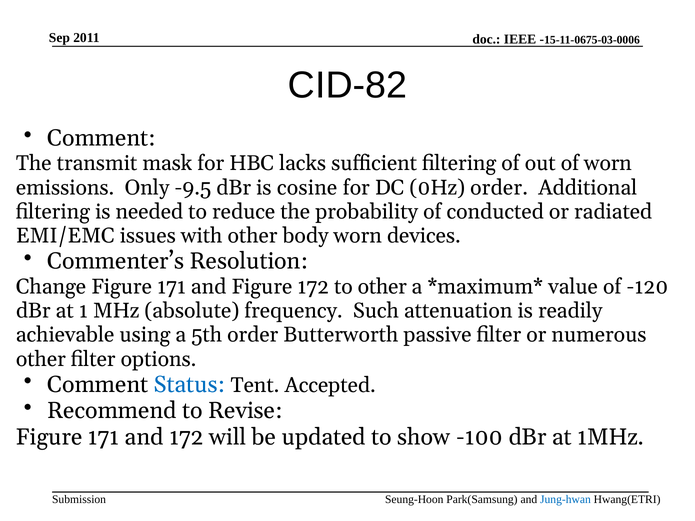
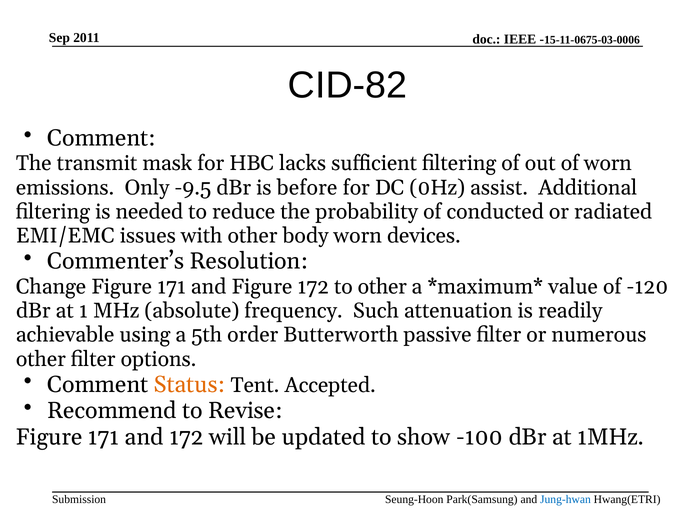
cosine: cosine -> before (307, 188)
0Hz order: order -> assist (499, 188)
Status colour: blue -> orange (189, 385)
